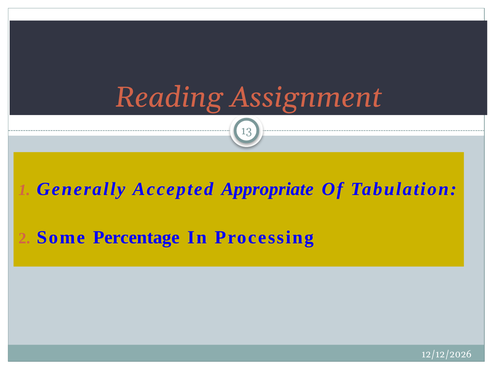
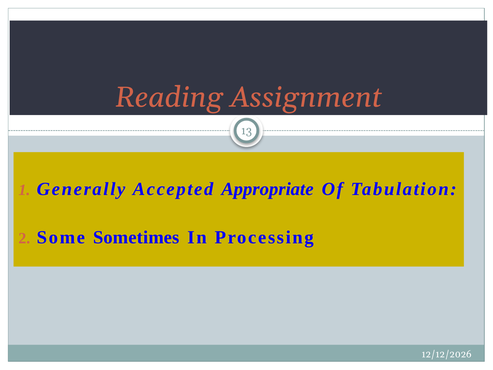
Percentage: Percentage -> Sometimes (136, 237)
